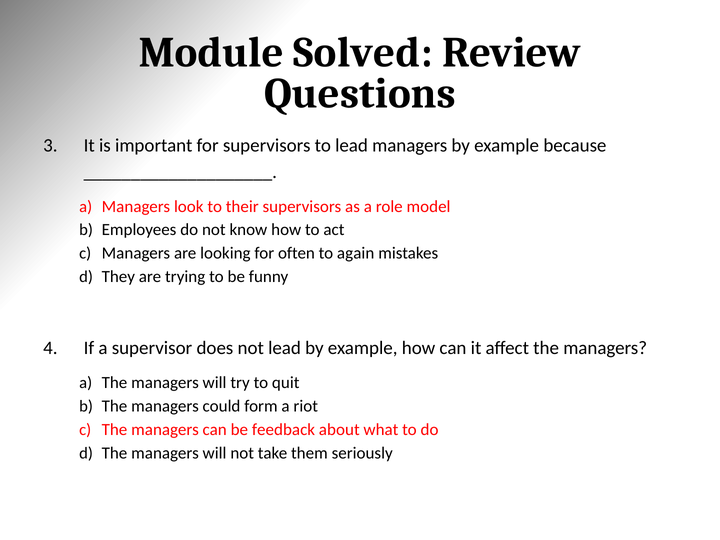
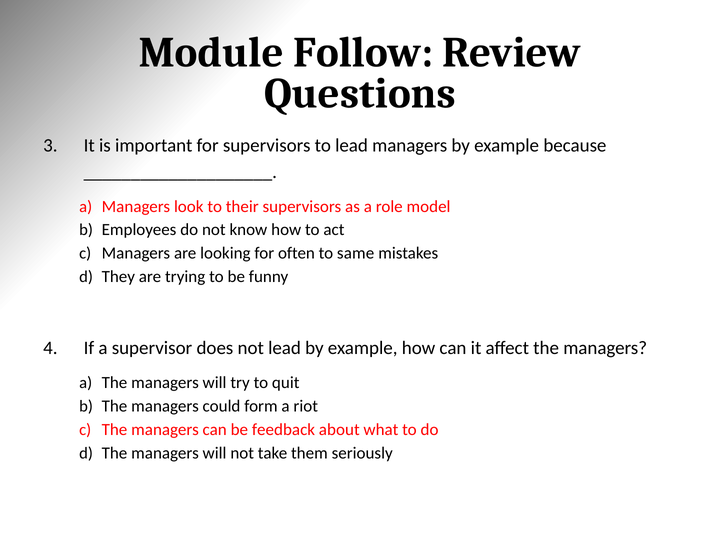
Solved: Solved -> Follow (363, 52)
again: again -> same (356, 253)
